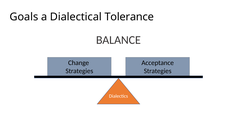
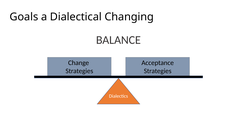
Tolerance: Tolerance -> Changing (129, 17)
